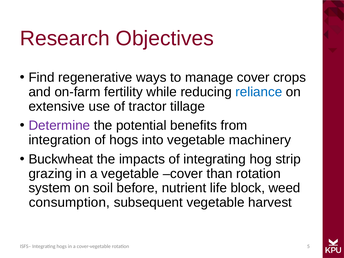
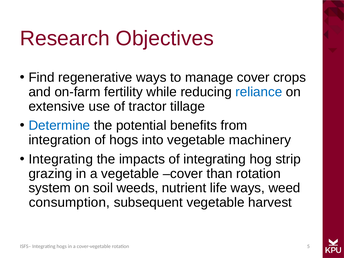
Determine colour: purple -> blue (59, 126)
Buckwheat: Buckwheat -> Integrating (61, 159)
before: before -> weeds (137, 188)
life block: block -> ways (248, 188)
